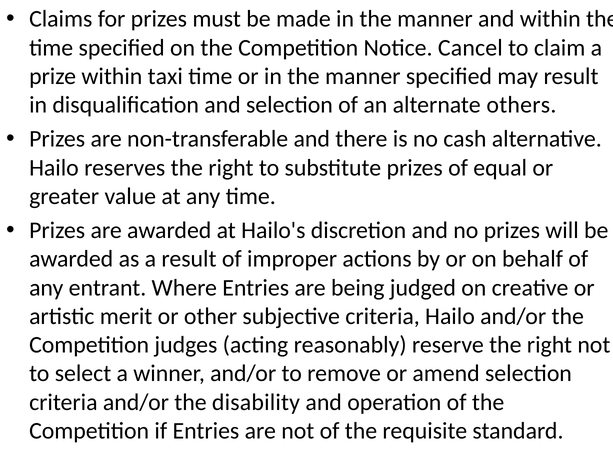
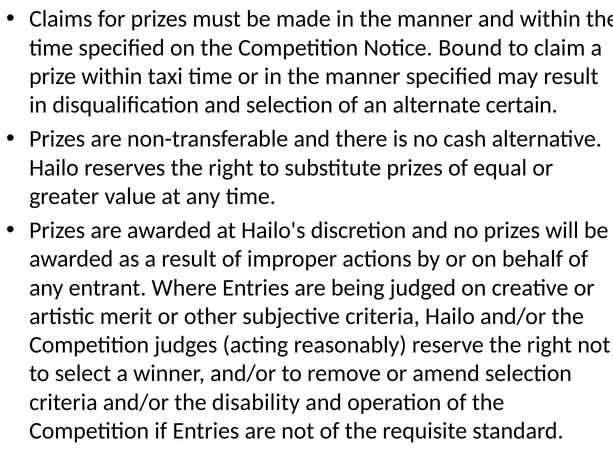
Cancel: Cancel -> Bound (470, 48)
others: others -> certain (522, 105)
